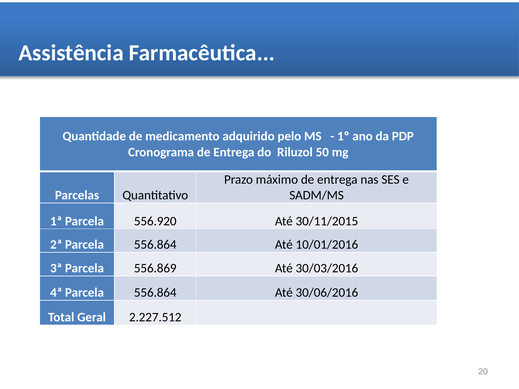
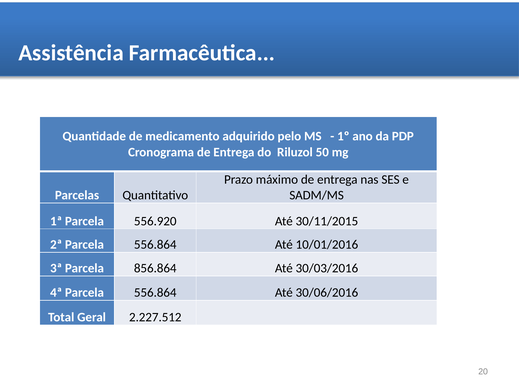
556.869: 556.869 -> 856.864 (155, 268)
